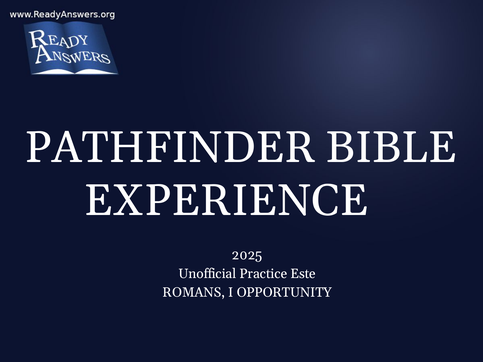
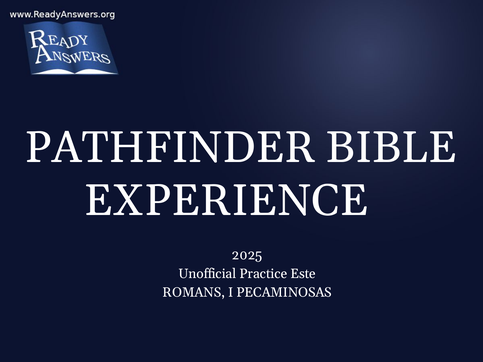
OPPORTUNITY: OPPORTUNITY -> PECAMINOSAS (284, 293)
